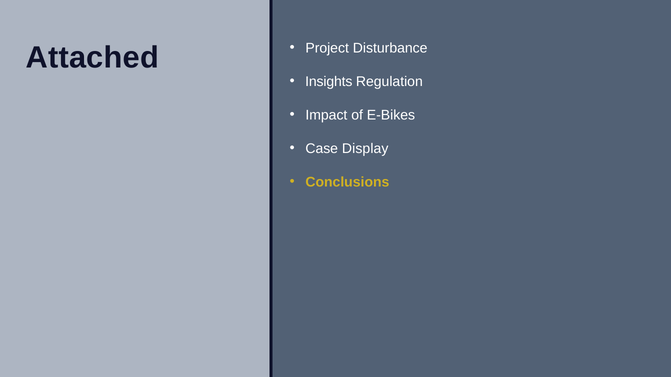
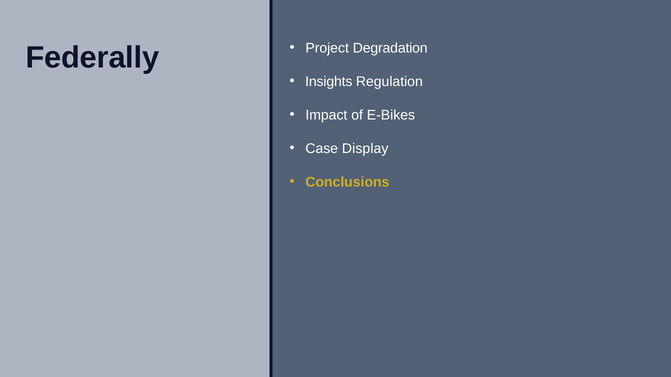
Disturbance: Disturbance -> Degradation (390, 48)
Attached: Attached -> Federally (93, 58)
